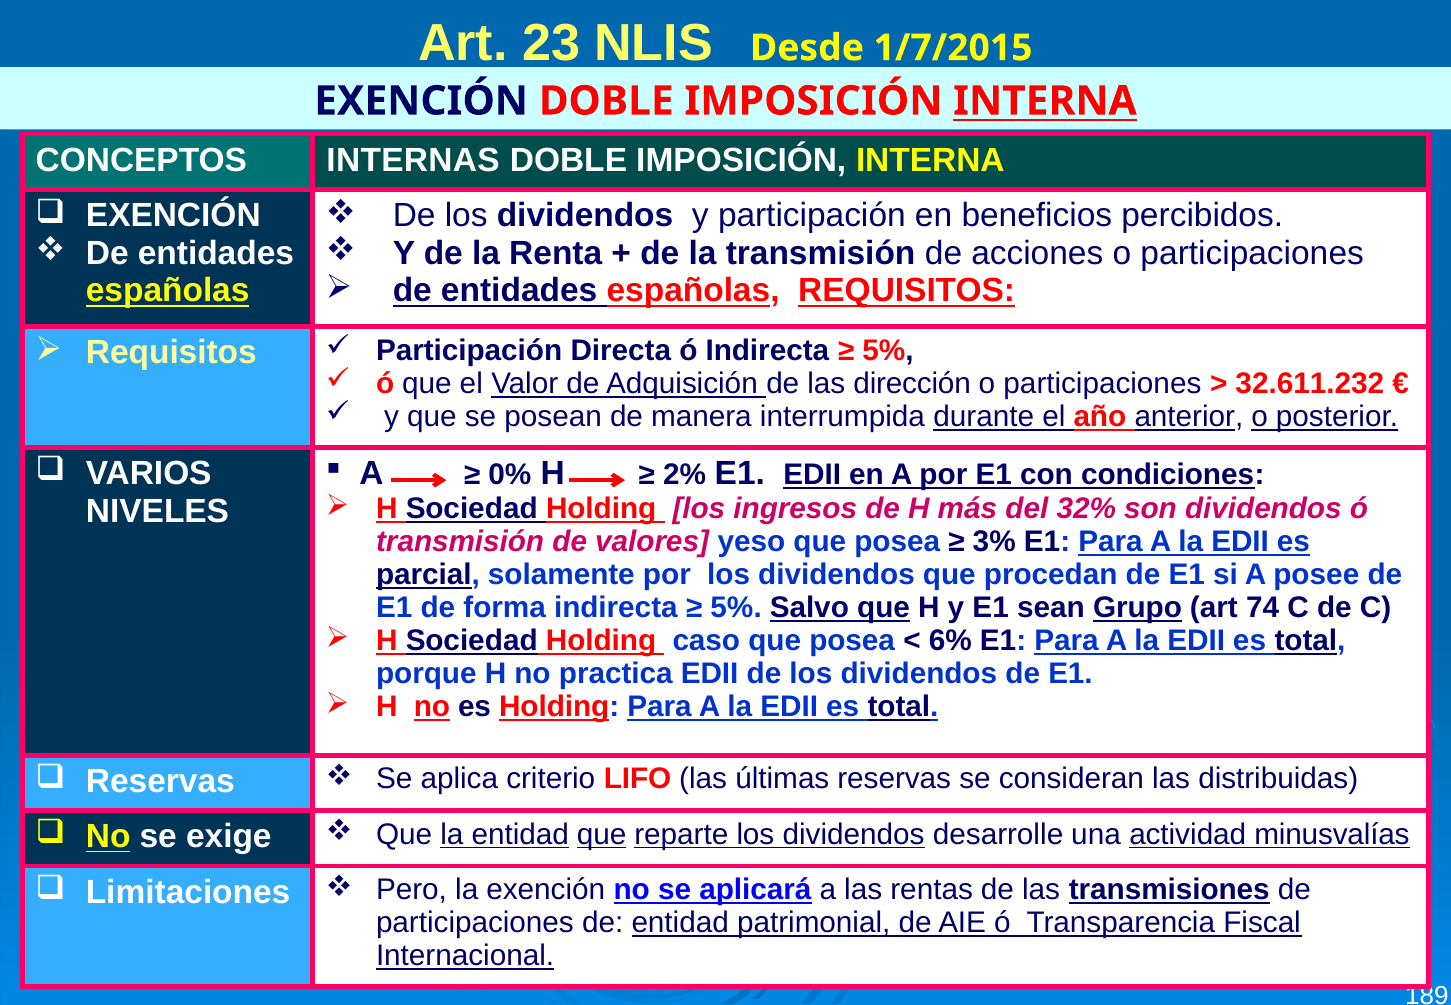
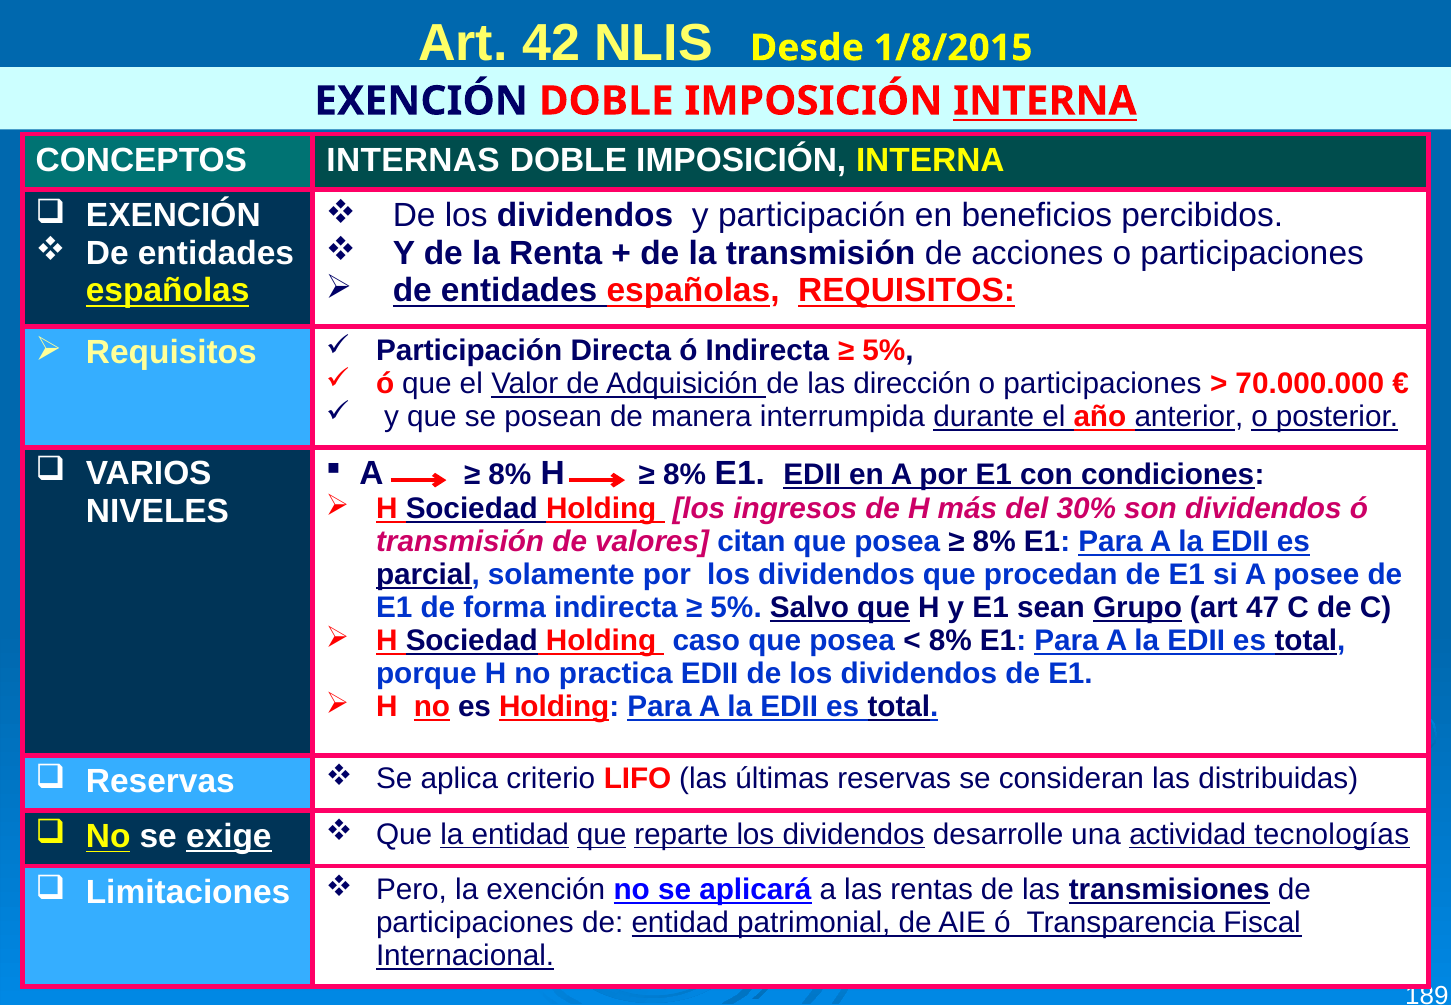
23: 23 -> 42 (551, 43)
1/7/2015: 1/7/2015 -> 1/8/2015 (953, 48)
32.611.232: 32.611.232 -> 70.000.000 (1310, 383)
0%: 0% -> 8% (510, 475)
2%: 2% -> 8% (685, 475)
32%: 32% -> 30% (1086, 508)
yeso: yeso -> citan (752, 541)
3%: 3% -> 8% (994, 541)
74: 74 -> 47 (1263, 608)
6%: 6% -> 8% (950, 641)
exige underline: none -> present (229, 836)
minusvalías: minusvalías -> tecnologías (1332, 834)
